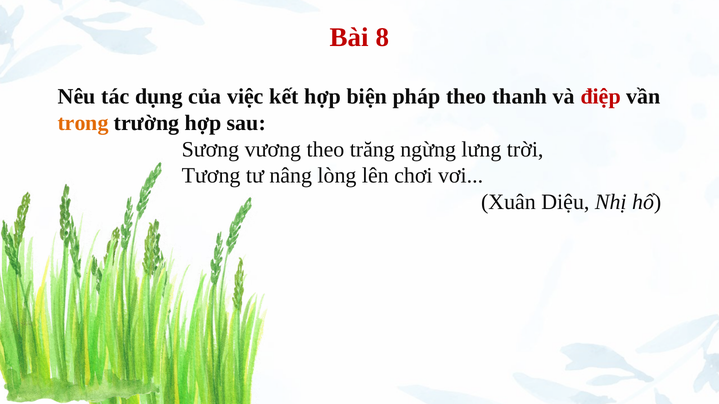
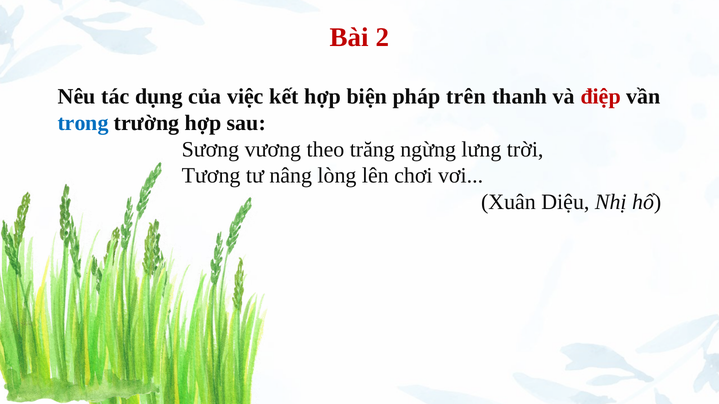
8: 8 -> 2 (382, 37)
pháp theo: theo -> trên (466, 97)
trong colour: orange -> blue (83, 123)
